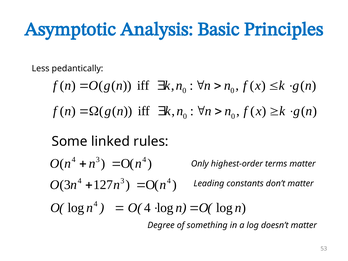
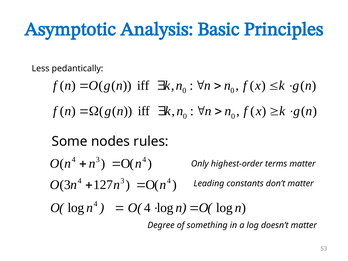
linked: linked -> nodes (110, 141)
